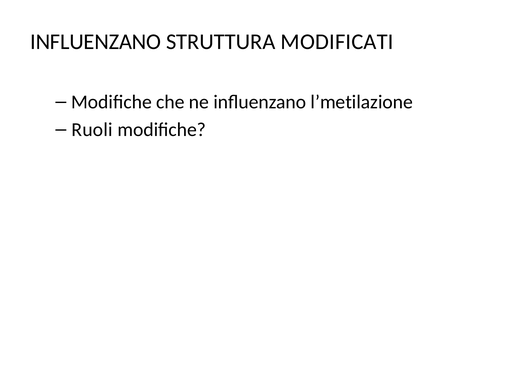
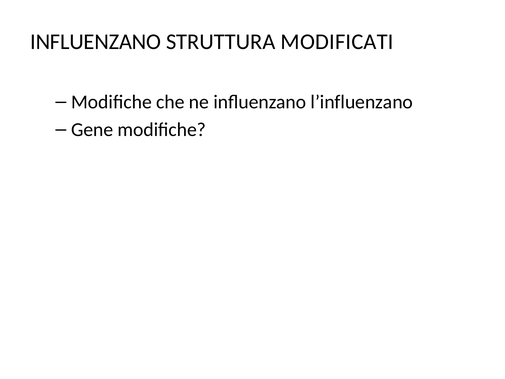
l’metilazione: l’metilazione -> l’influenzano (362, 102)
Ruoli: Ruoli -> Gene (92, 130)
